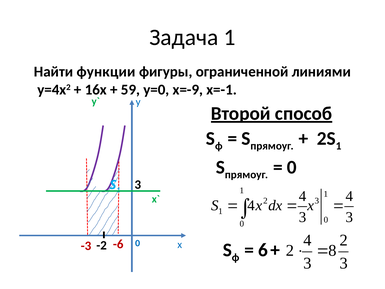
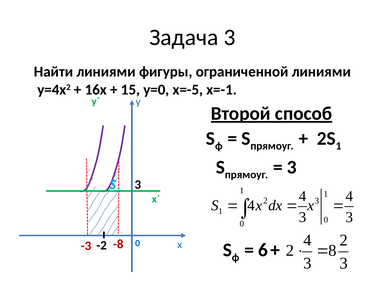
Задача 1: 1 -> 3 (230, 37)
Найти функции: функции -> линиями (106, 72)
59: 59 -> 15 (130, 90)
х=-9: х=-9 -> х=-5 (188, 90)
0: 0 -> 3 (292, 167)
-6: -6 -> -8 (118, 244)
